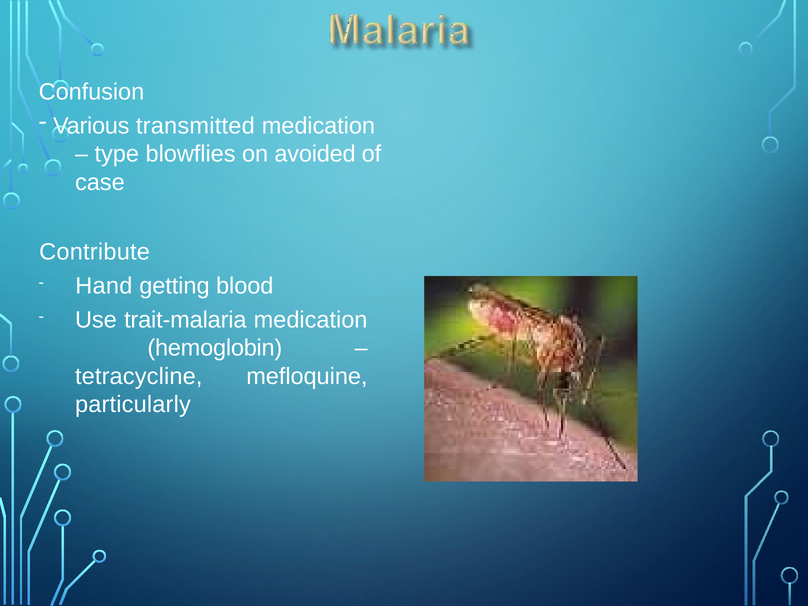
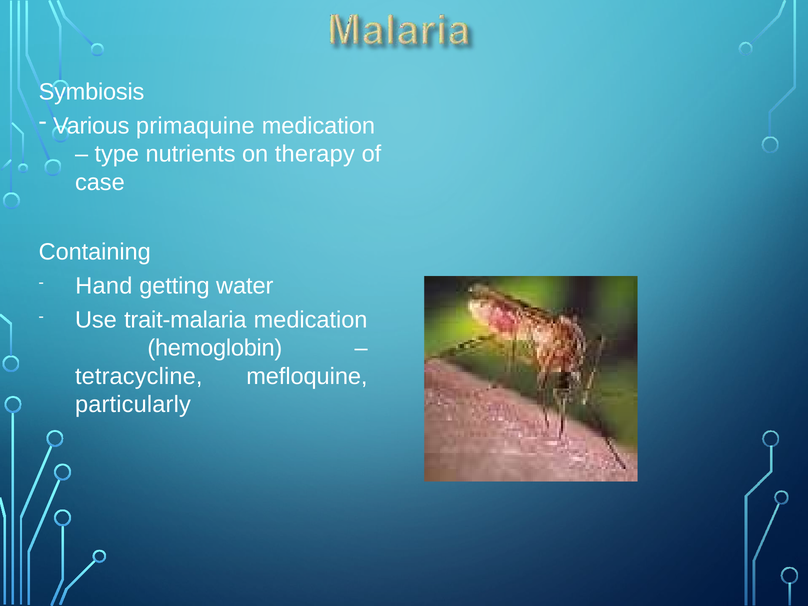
Confusion: Confusion -> Symbiosis (92, 92)
transmitted: transmitted -> primaquine (195, 126)
blowflies: blowflies -> nutrients (191, 154)
avoided: avoided -> therapy (315, 154)
Contribute: Contribute -> Containing (95, 252)
blood: blood -> water (245, 286)
